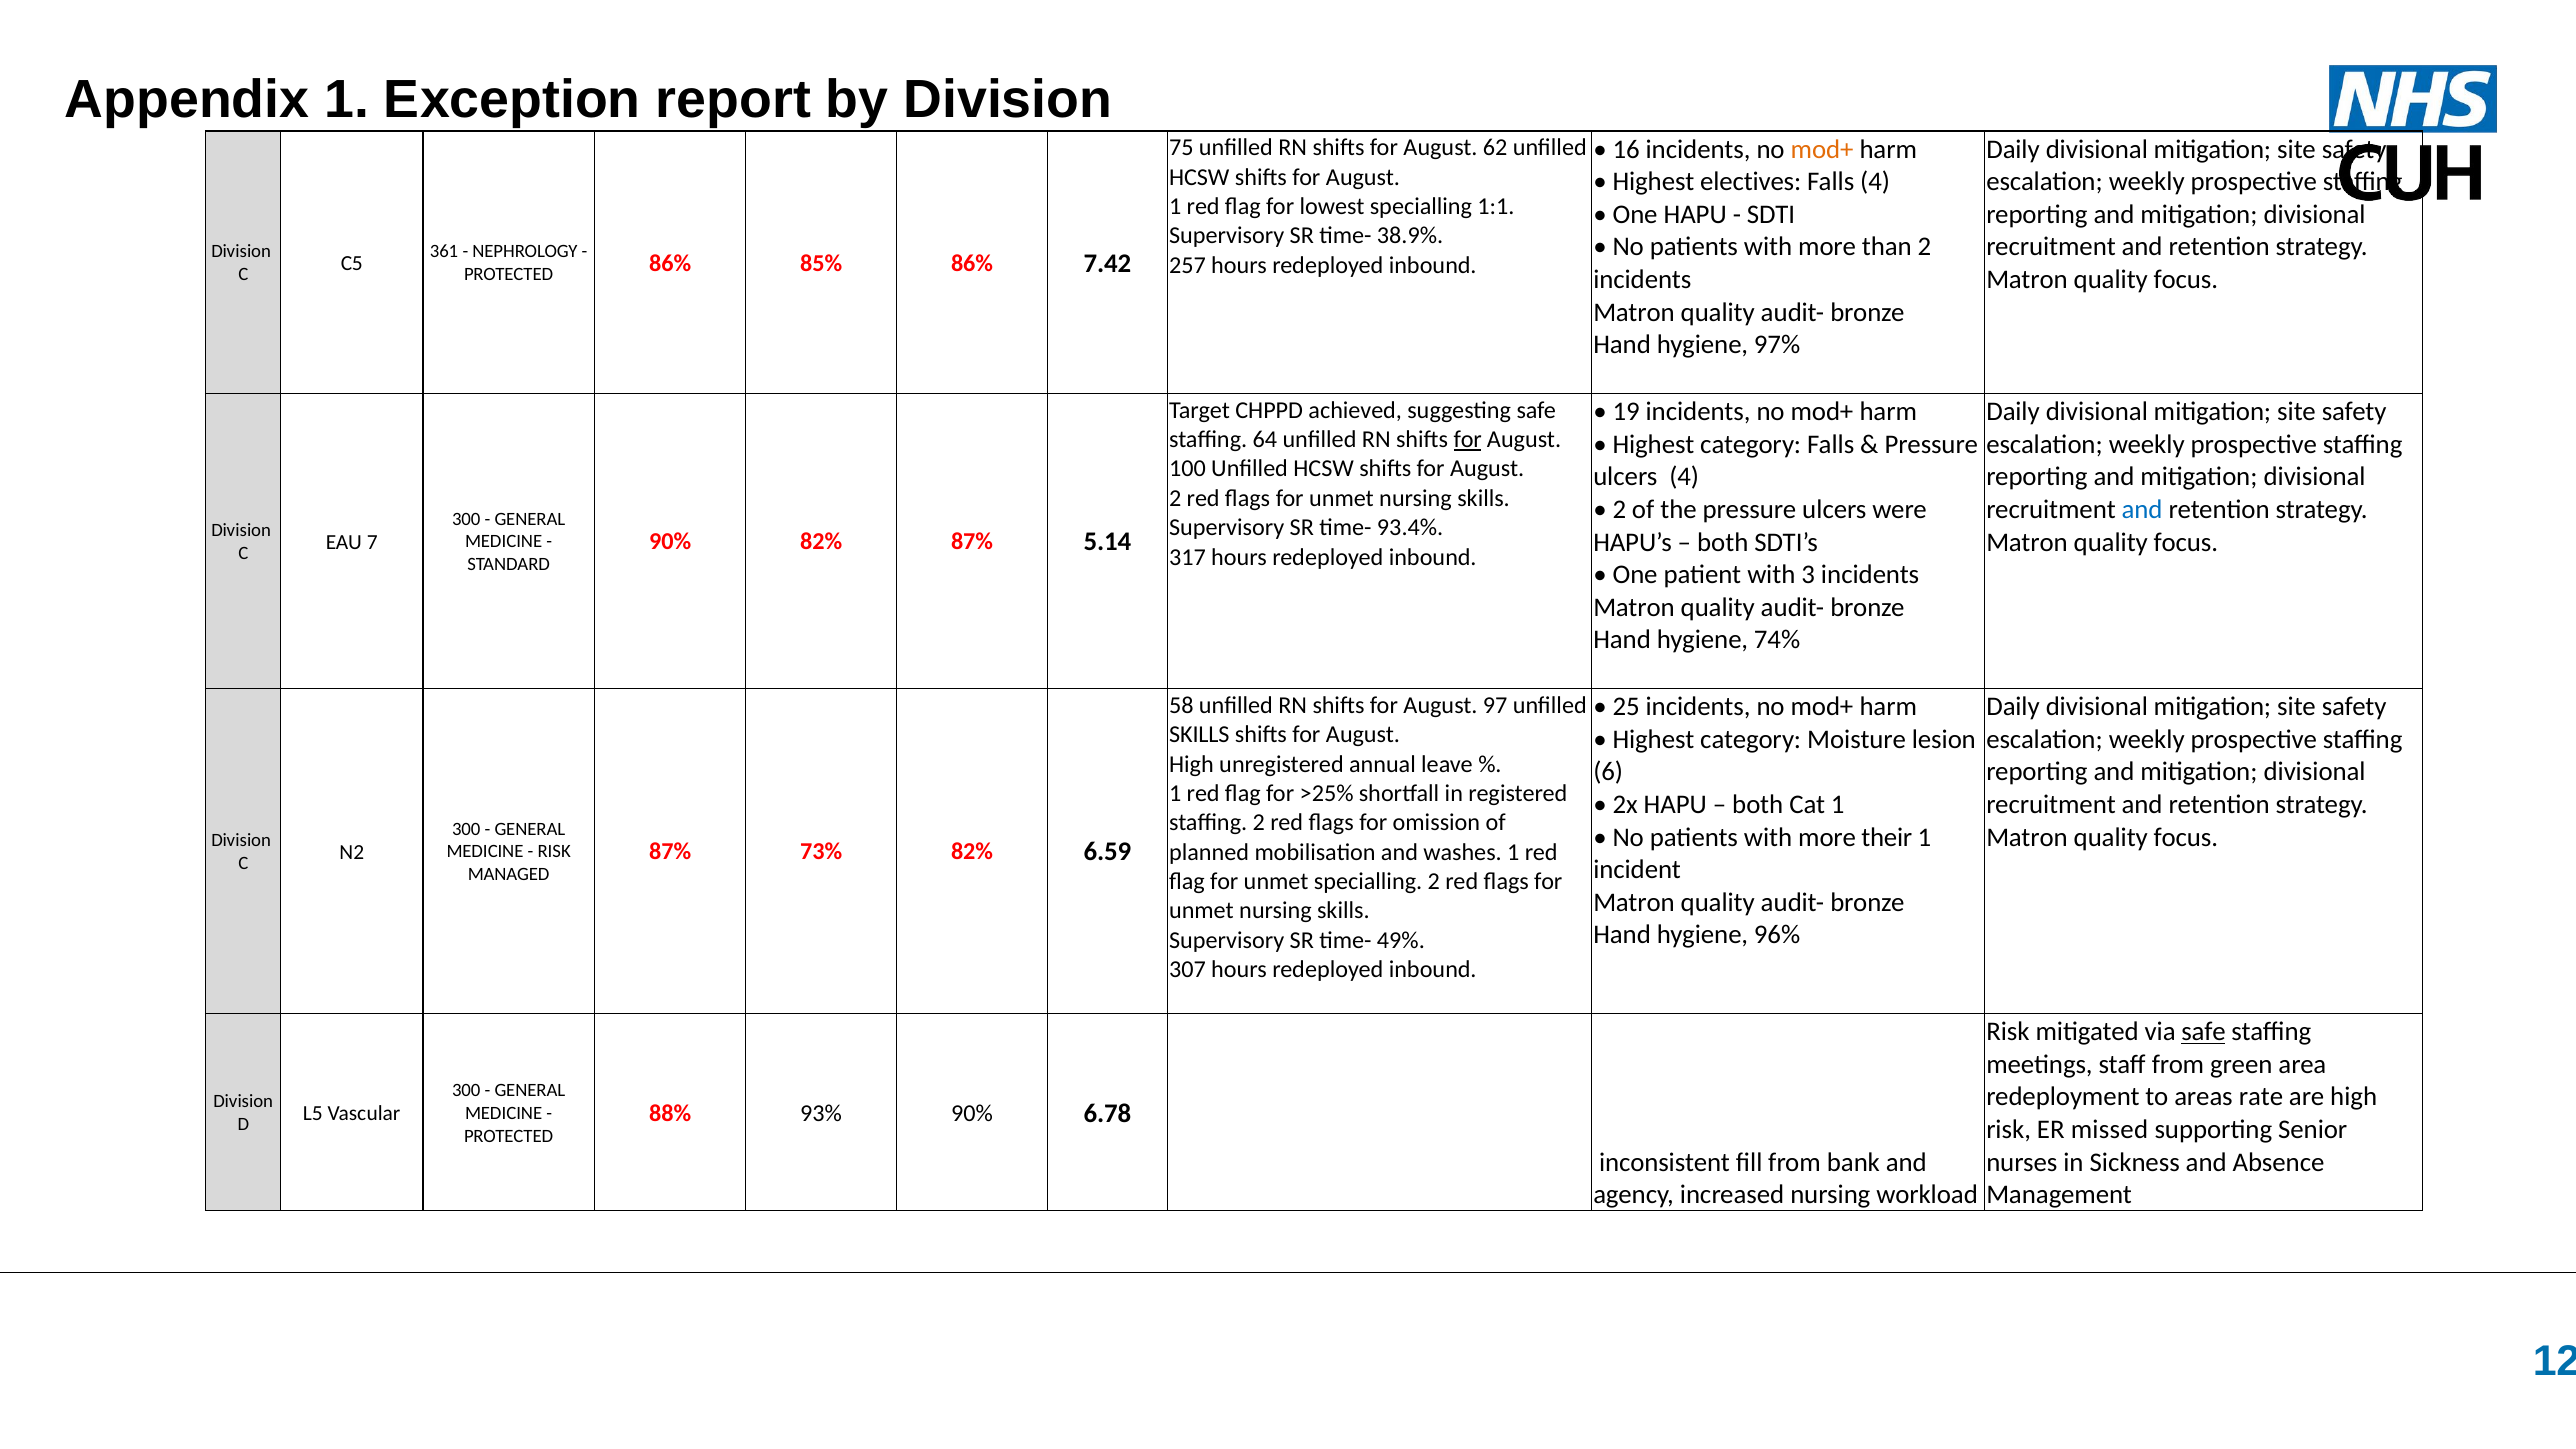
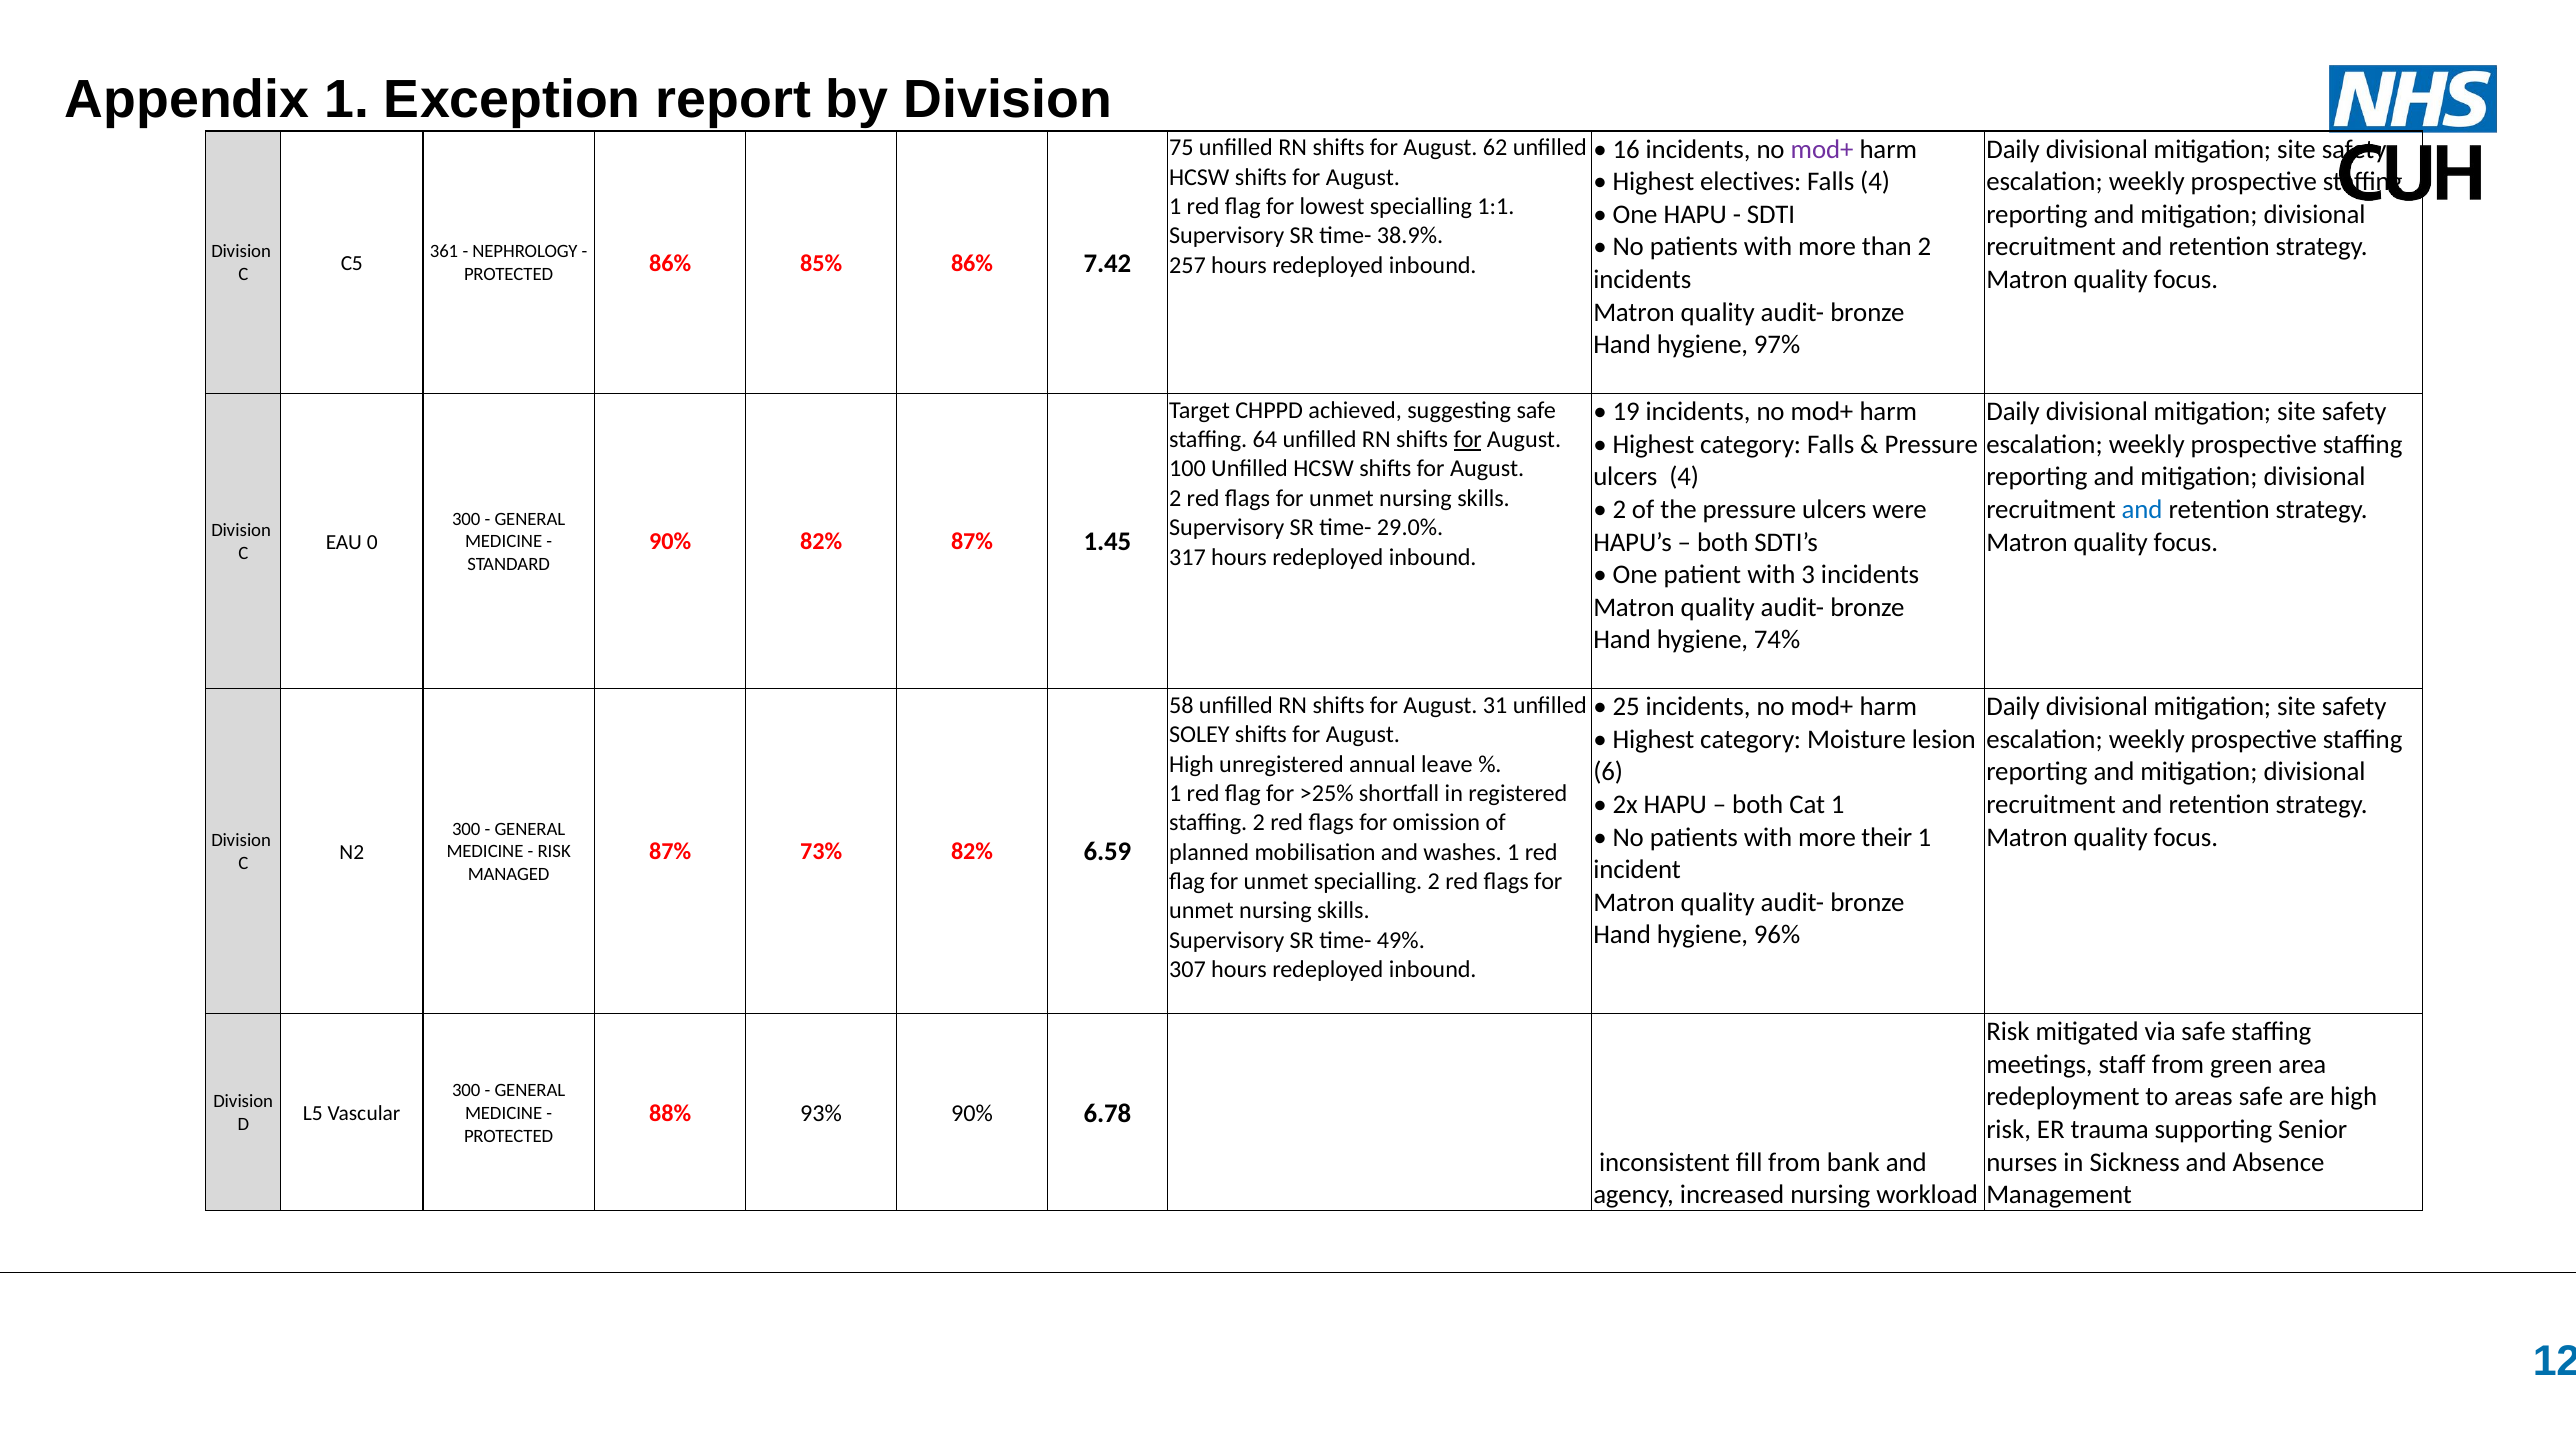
mod+ colour: orange -> purple (1822, 149)
93.4%: 93.4% -> 29.0% (1410, 528)
5.14: 5.14 -> 1.45 (1107, 542)
7: 7 -> 0 (372, 542)
97: 97 -> 31 (1495, 705)
SKILLS: SKILLS -> SOLEY (1199, 735)
safe underline: present -> none (2204, 1032)
areas rate: rate -> safe (2261, 1097)
missed: missed -> trauma (2110, 1130)
